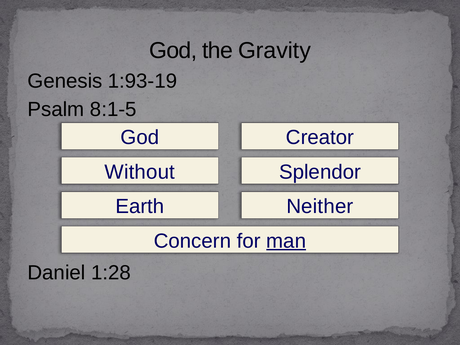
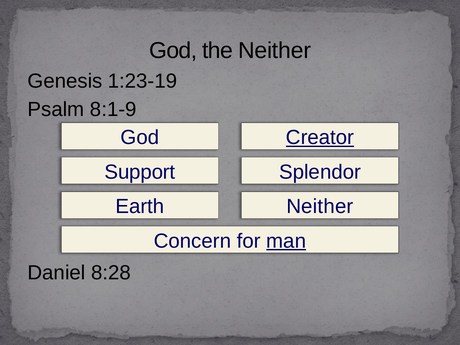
the Gravity: Gravity -> Neither (275, 51)
1:93-19: 1:93-19 -> 1:23-19 (143, 81)
8:1-5: 8:1-5 -> 8:1-9 (113, 110)
Creator underline: none -> present (320, 137)
Without: Without -> Support (140, 172)
1:28: 1:28 -> 8:28 (111, 273)
